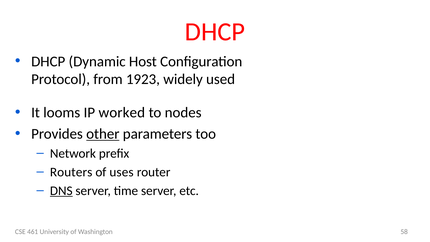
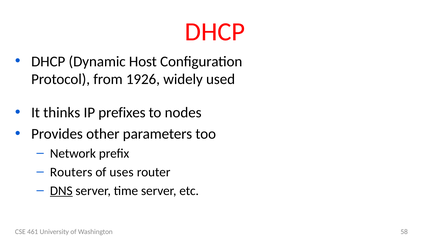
1923: 1923 -> 1926 (143, 79)
looms: looms -> thinks (62, 113)
worked: worked -> prefixes (122, 113)
other underline: present -> none (103, 134)
